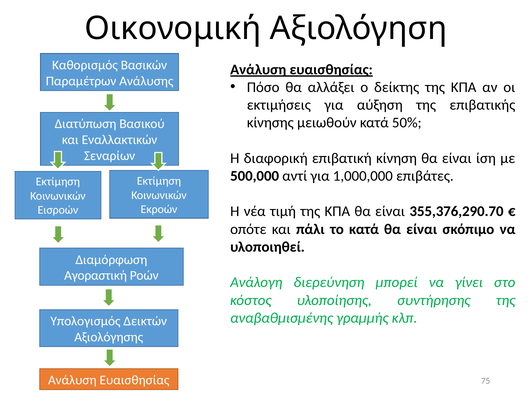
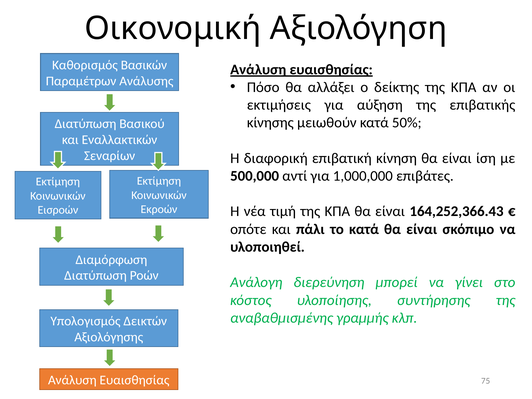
355,376,290.70: 355,376,290.70 -> 164,252,366.43 (457, 211)
Αγοραστική: Αγοραστική -> Διατύπωση (95, 276)
